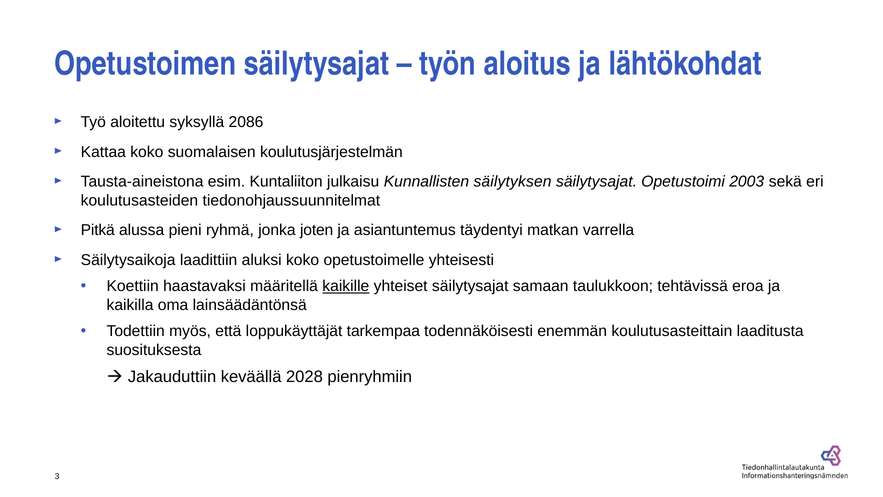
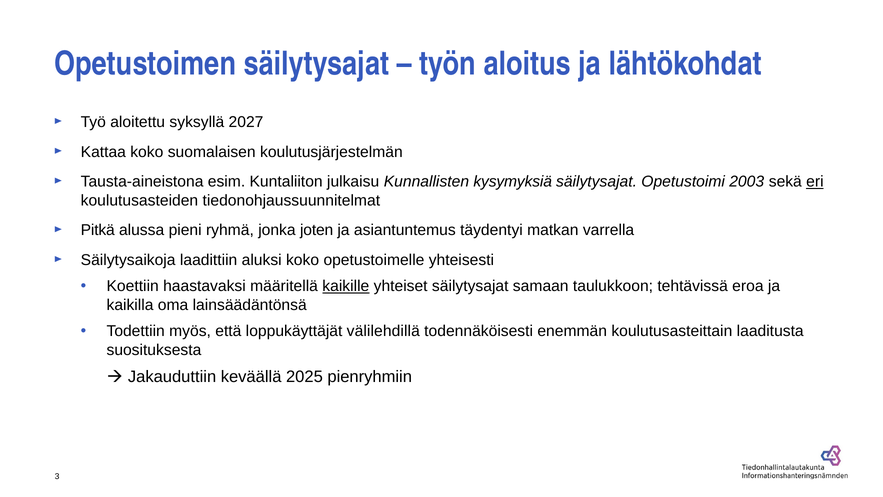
2086: 2086 -> 2027 (246, 122)
säilytyksen: säilytyksen -> kysymyksiä (513, 182)
eri underline: none -> present (815, 182)
tarkempaa: tarkempaa -> välilehdillä (383, 331)
2028: 2028 -> 2025 (304, 376)
